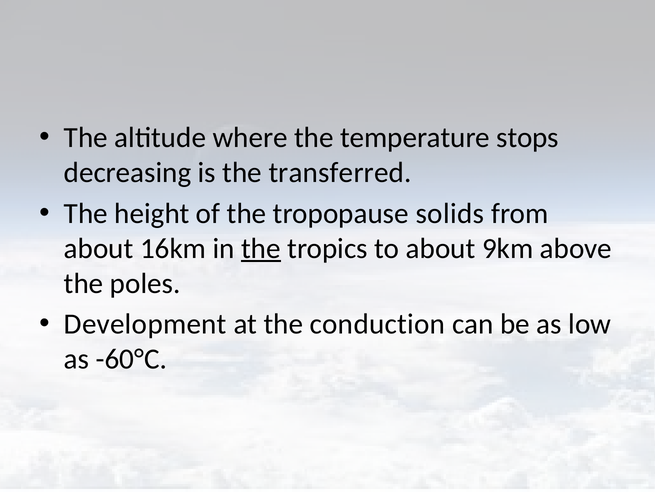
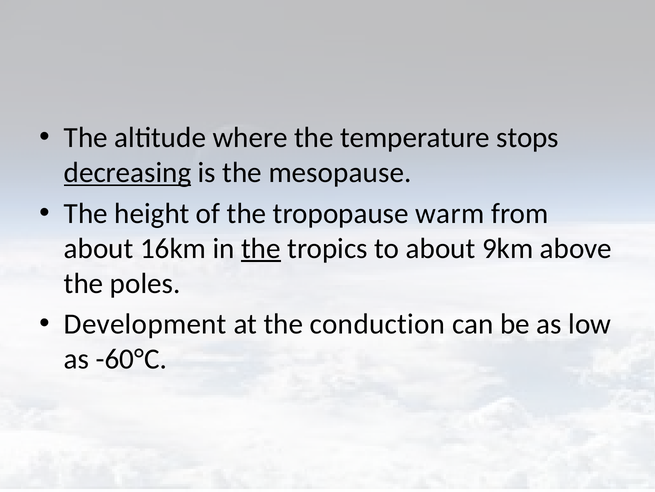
decreasing underline: none -> present (128, 172)
transferred: transferred -> mesopause (340, 172)
solids: solids -> warm (450, 213)
